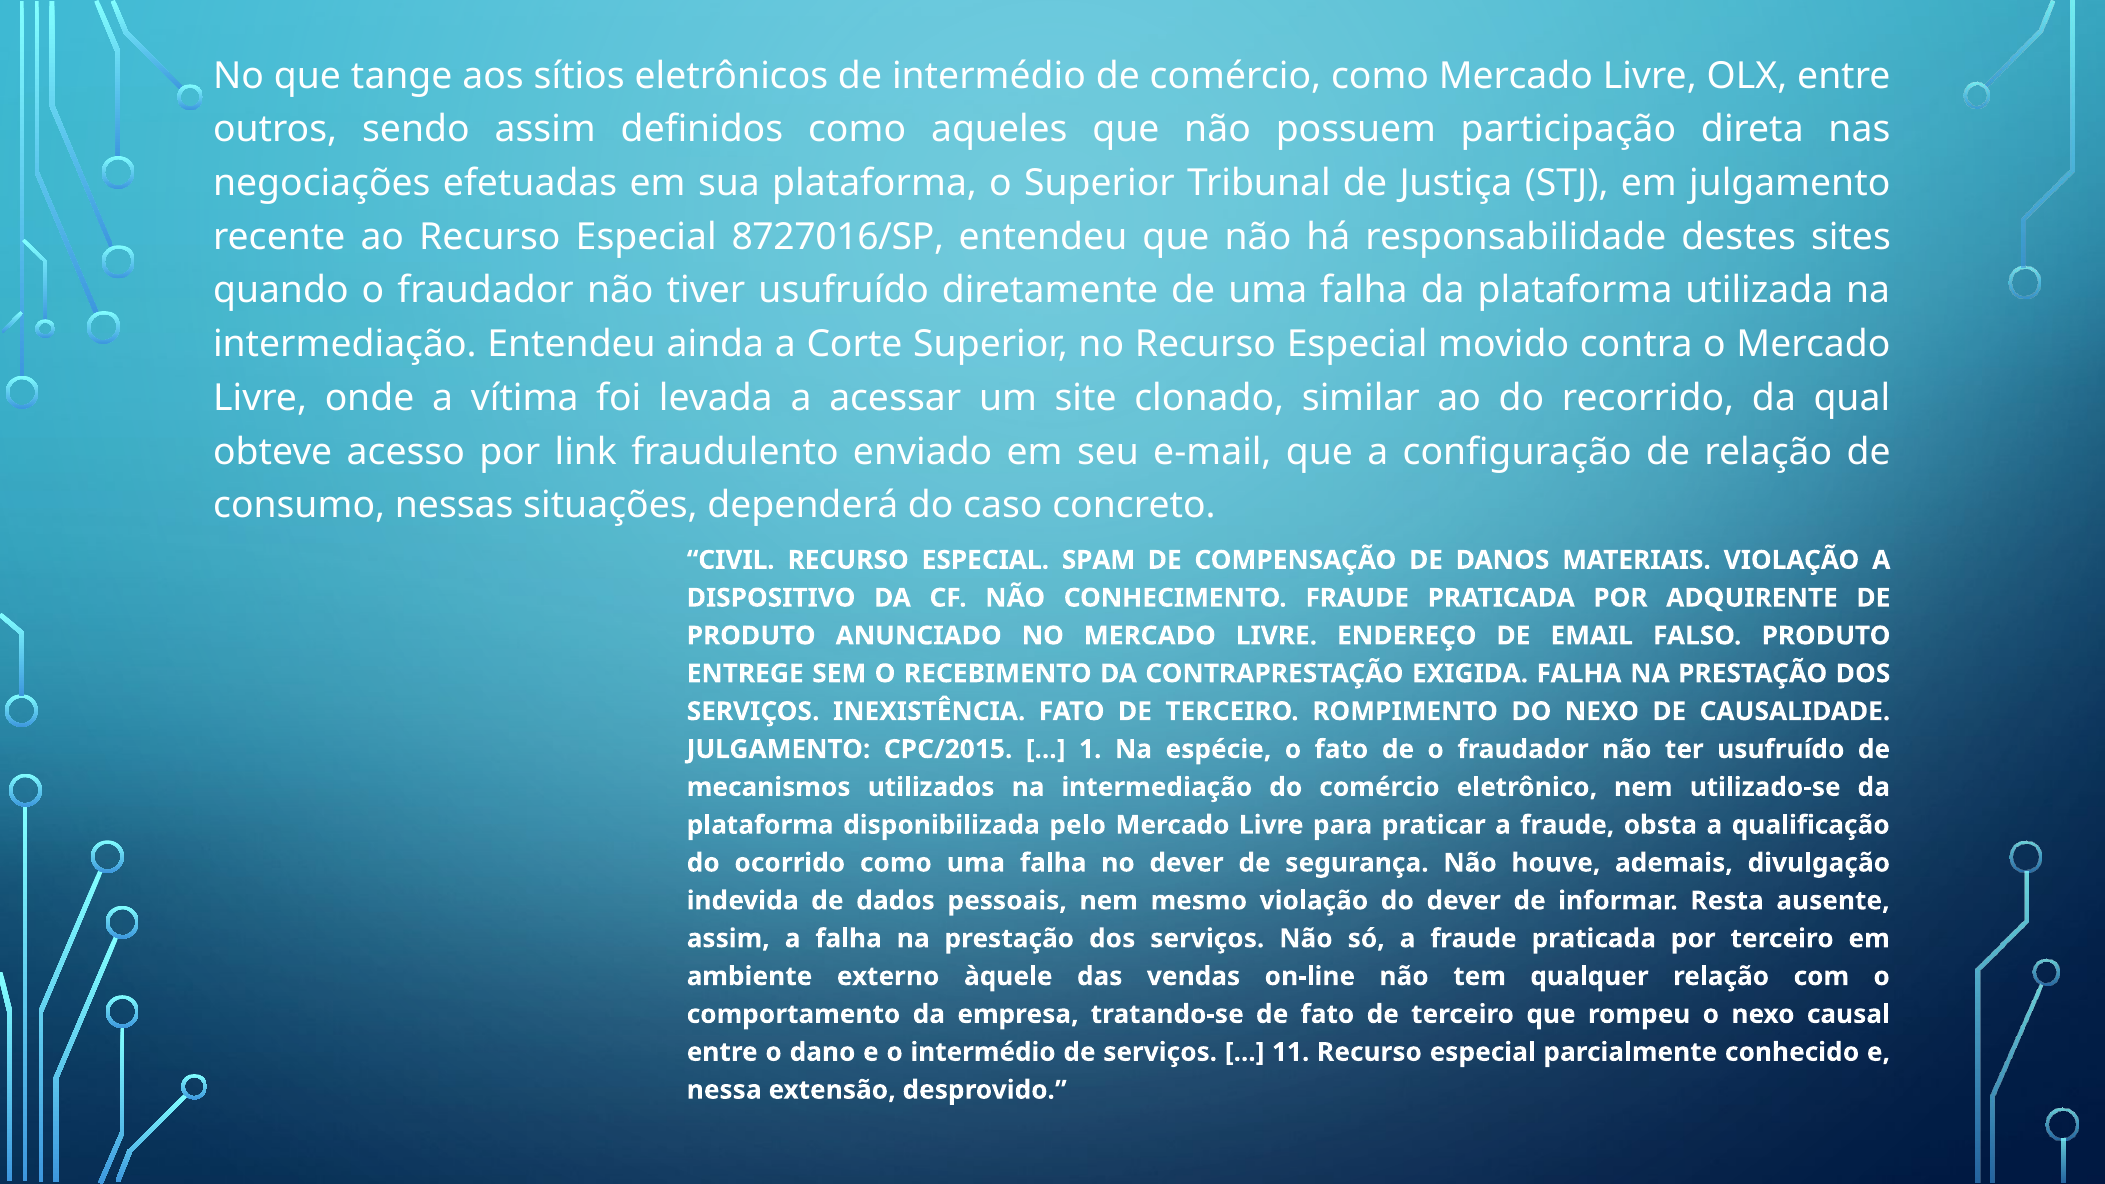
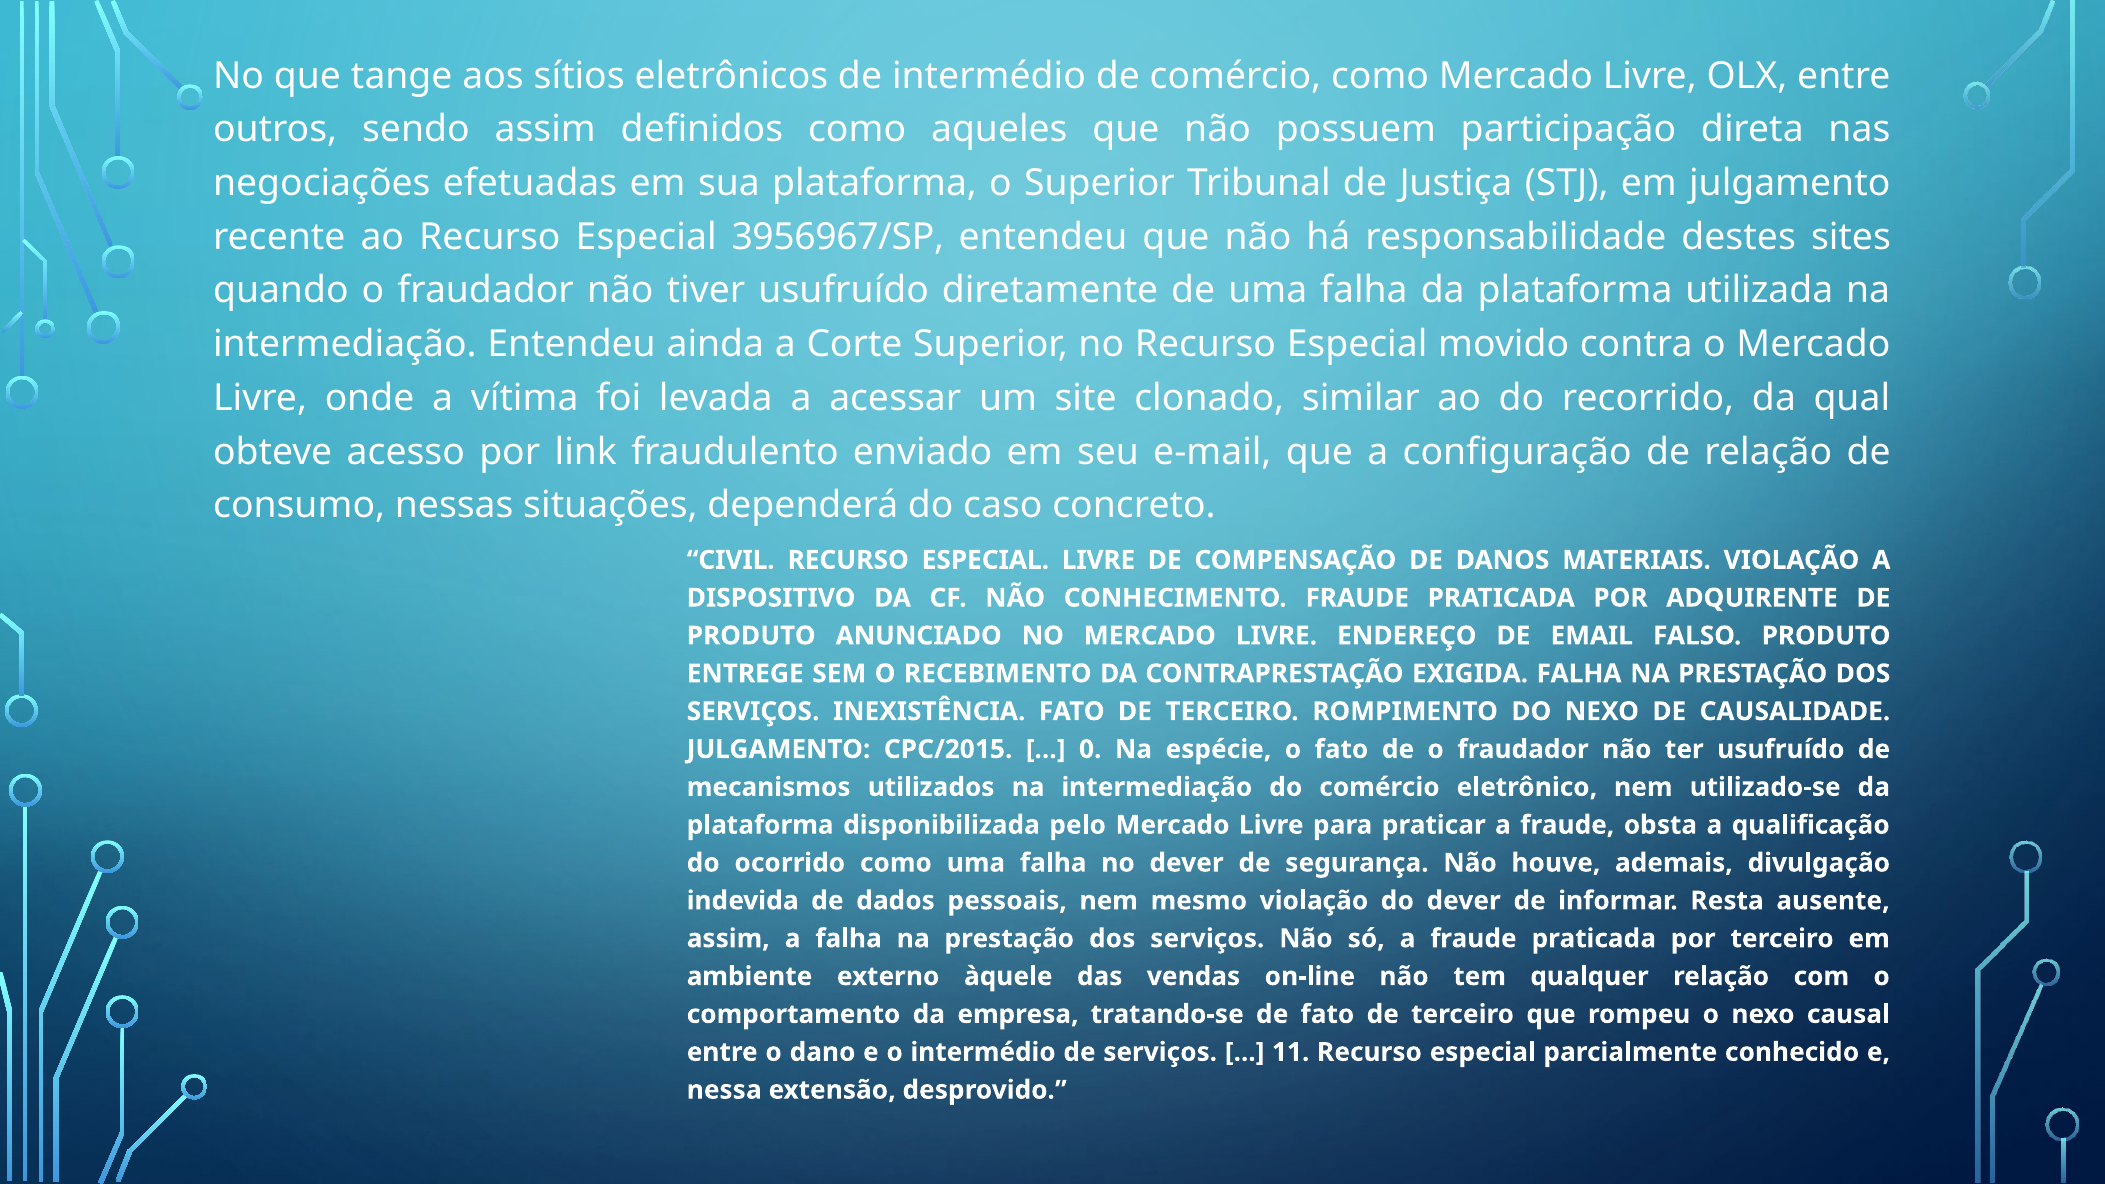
8727016/SP: 8727016/SP -> 3956967/SP (838, 237)
ESPECIAL SPAM: SPAM -> LIVRE (1098, 560)
1: 1 -> 0 (1090, 749)
